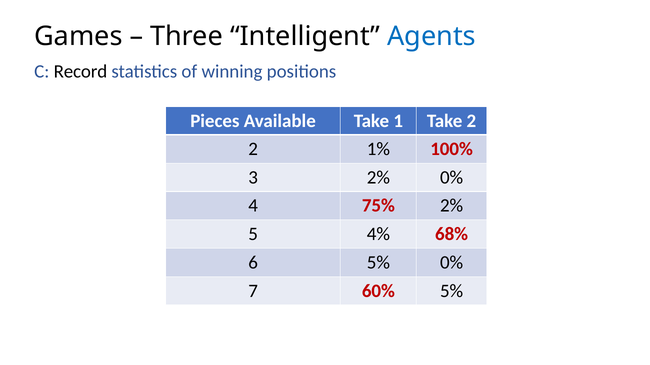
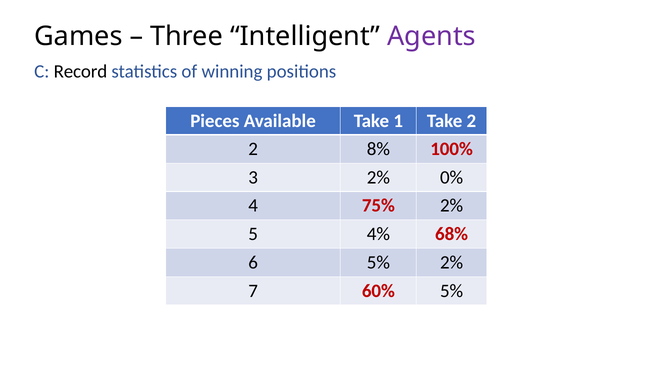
Agents colour: blue -> purple (431, 36)
1%: 1% -> 8% (378, 149)
5% 0%: 0% -> 2% (452, 263)
